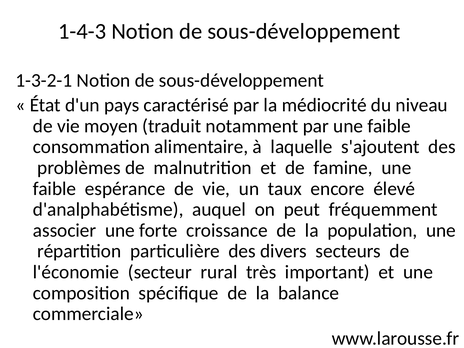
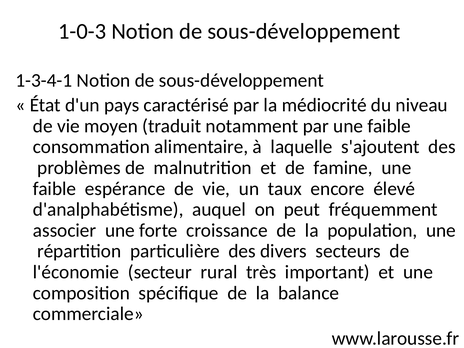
1-4-3: 1-4-3 -> 1-0-3 (82, 31)
1-3-2-1: 1-3-2-1 -> 1-3-4-1 (44, 81)
